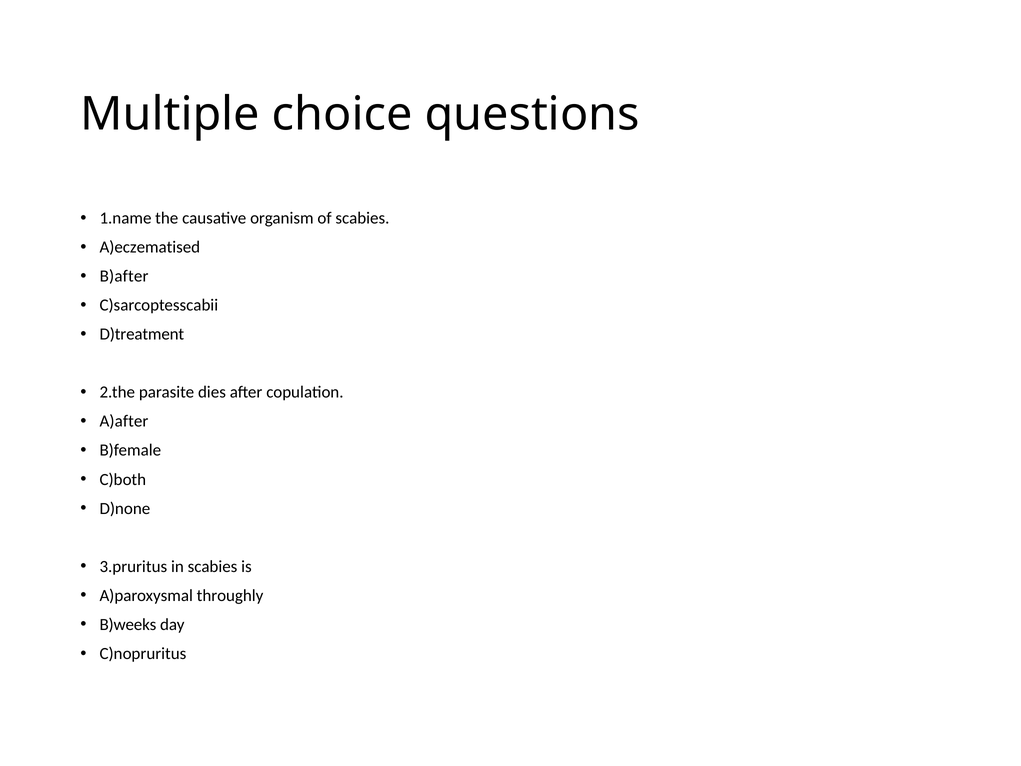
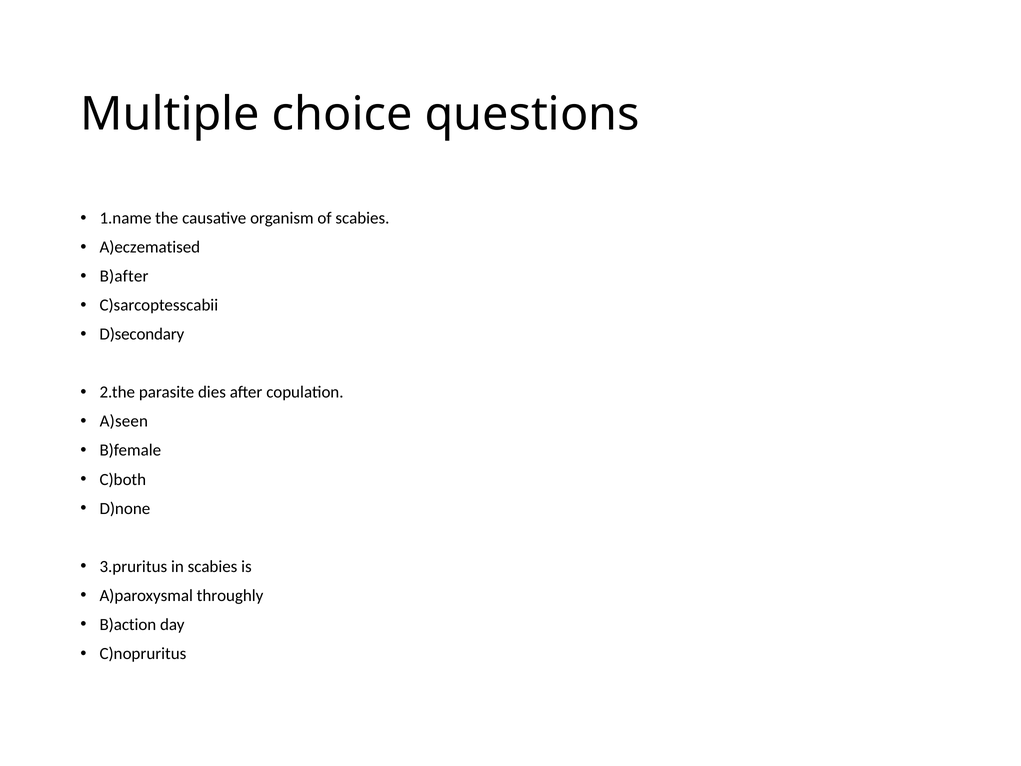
D)treatment: D)treatment -> D)secondary (142, 334)
A)after: A)after -> A)seen (124, 421)
B)weeks: B)weeks -> B)action (128, 624)
